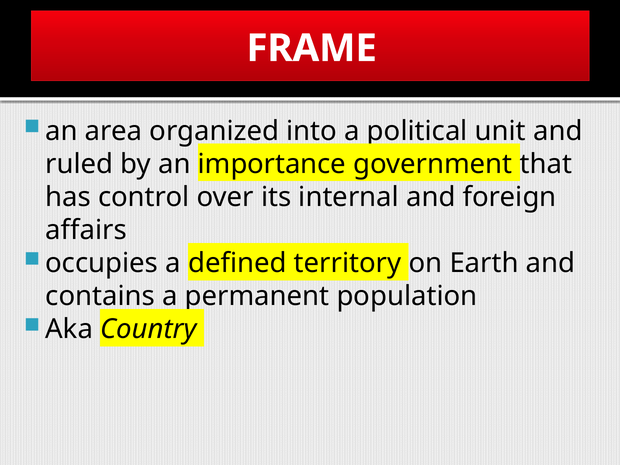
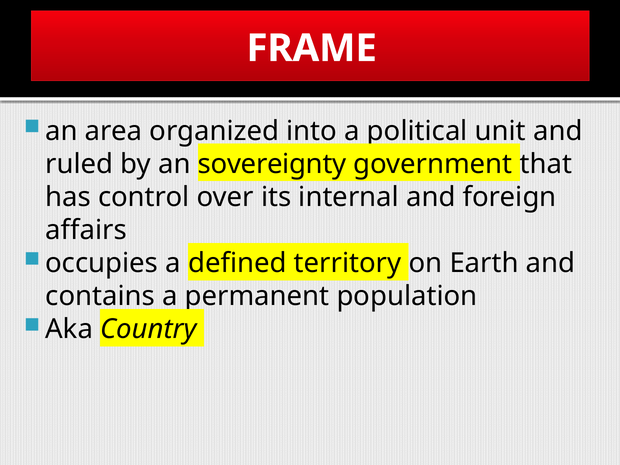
importance: importance -> sovereignty (272, 164)
